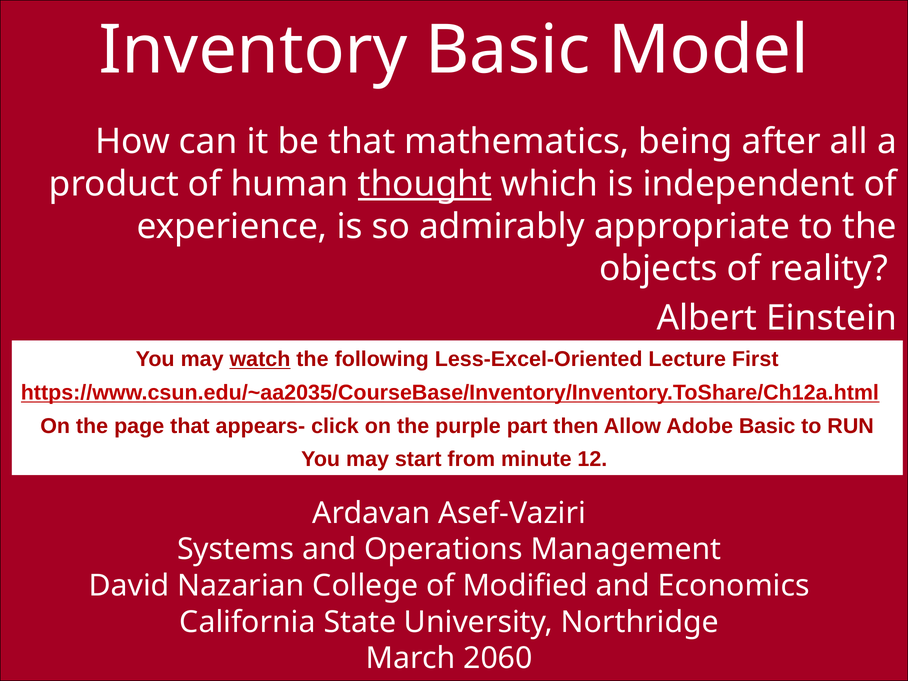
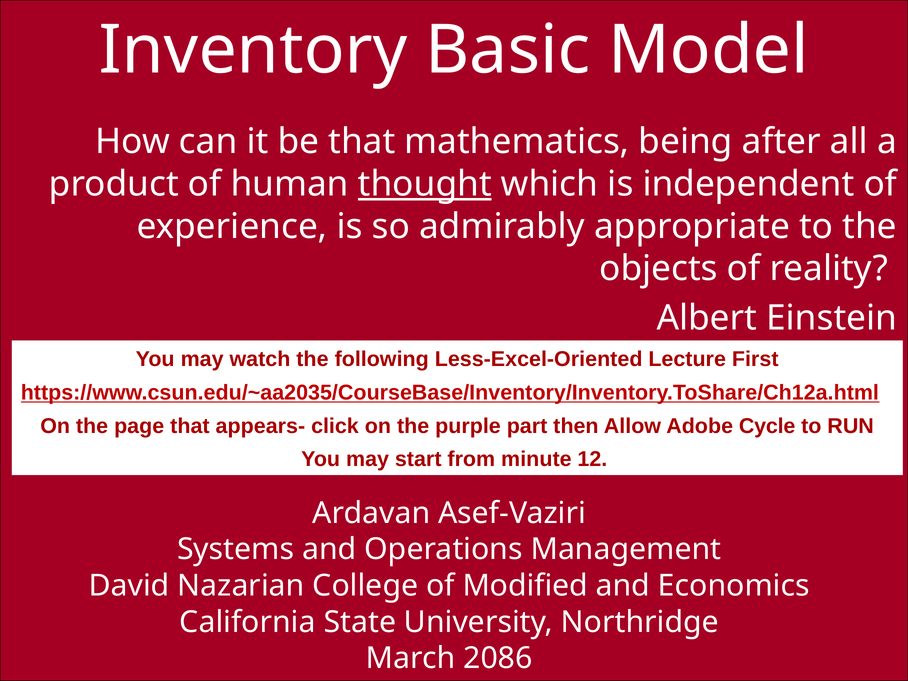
watch underline: present -> none (260, 359)
Adobe Basic: Basic -> Cycle (767, 426)
2060: 2060 -> 2086 (498, 658)
